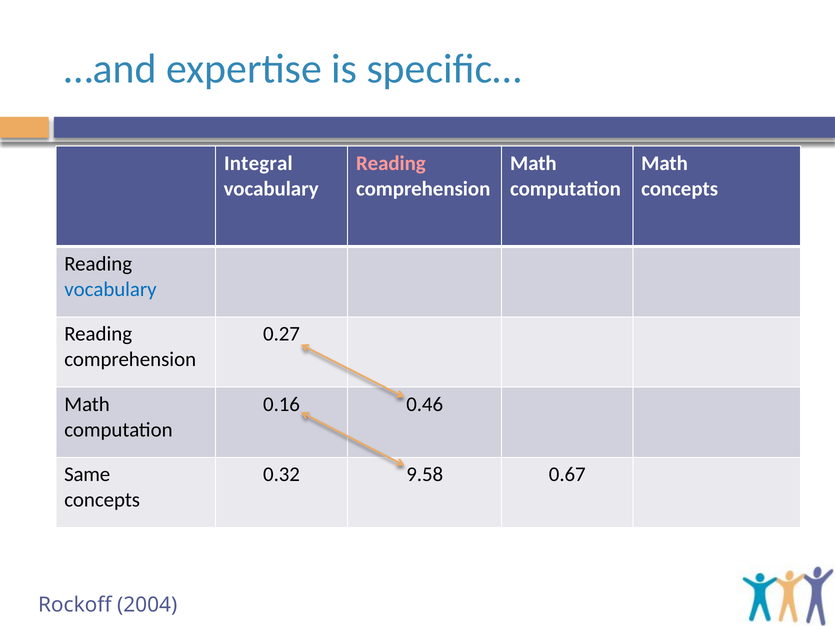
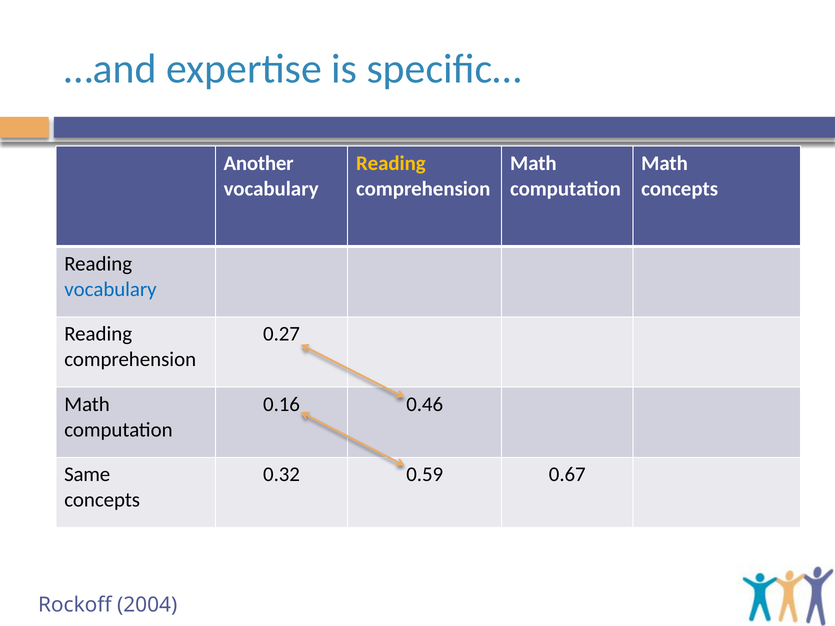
Integral: Integral -> Another (259, 163)
Reading colour: pink -> yellow (391, 163)
9.58: 9.58 -> 0.59 (425, 475)
